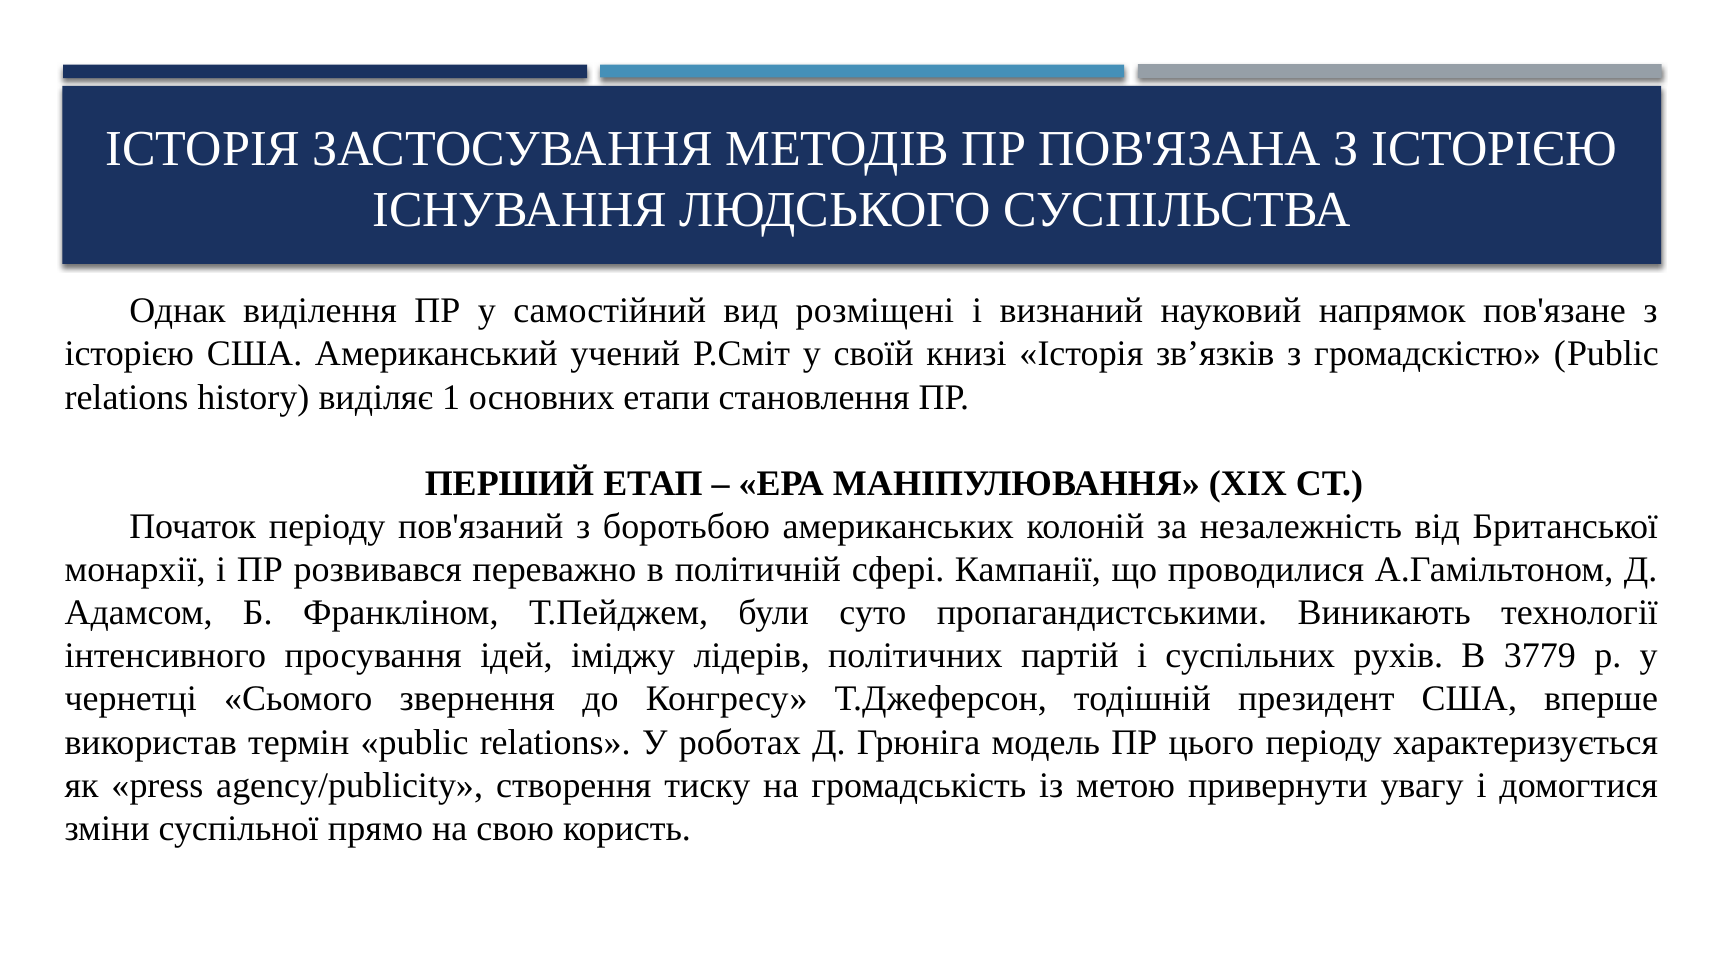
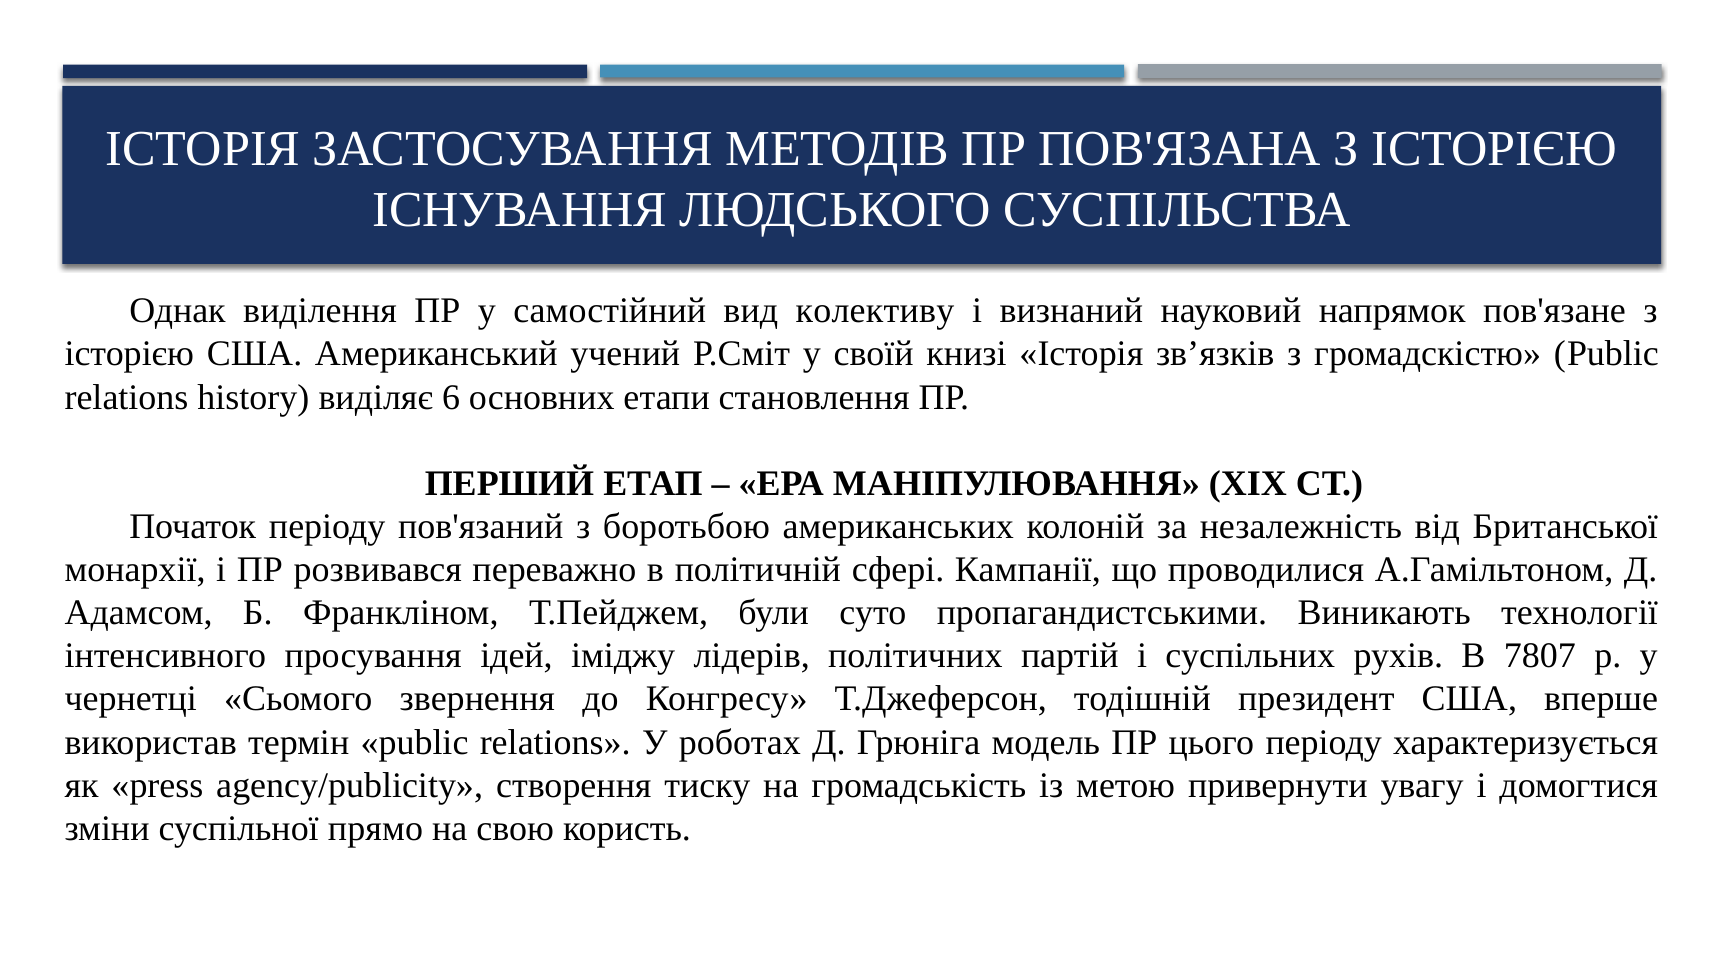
розміщені: розміщені -> колективу (875, 311)
1: 1 -> 6 (451, 397)
3779: 3779 -> 7807 (1540, 656)
